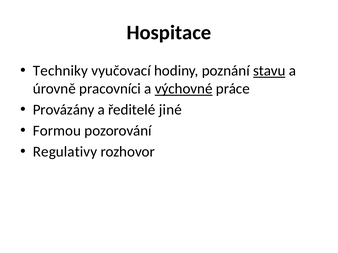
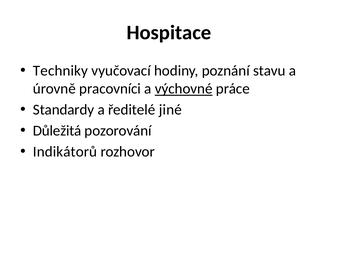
stavu underline: present -> none (269, 71)
Provázány: Provázány -> Standardy (64, 110)
Formou: Formou -> Důležitá (57, 131)
Regulativy: Regulativy -> Indikátorů (65, 152)
